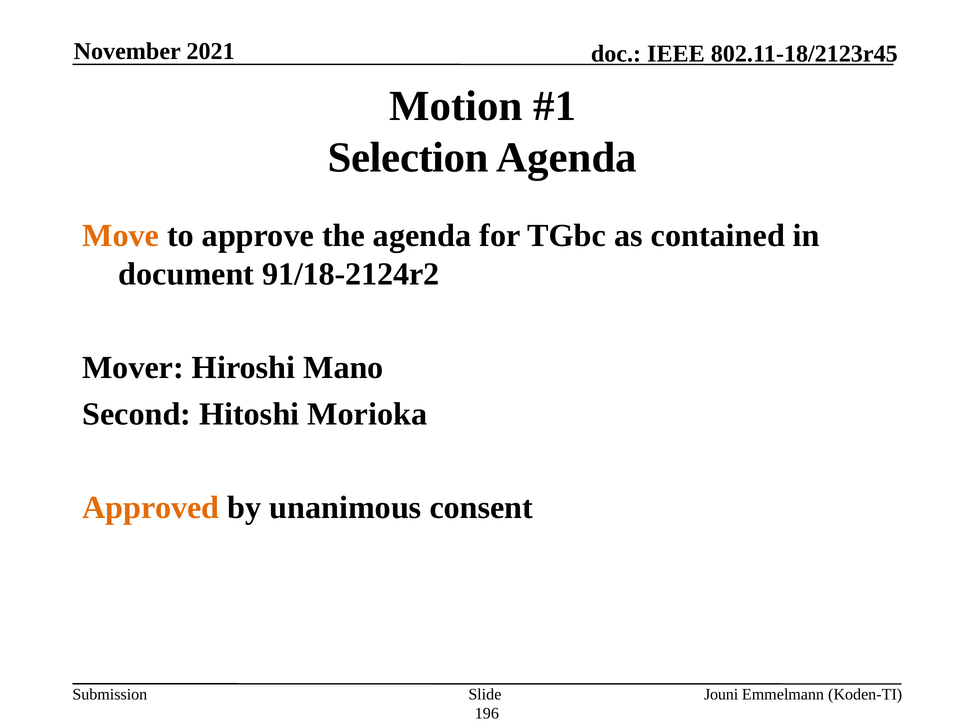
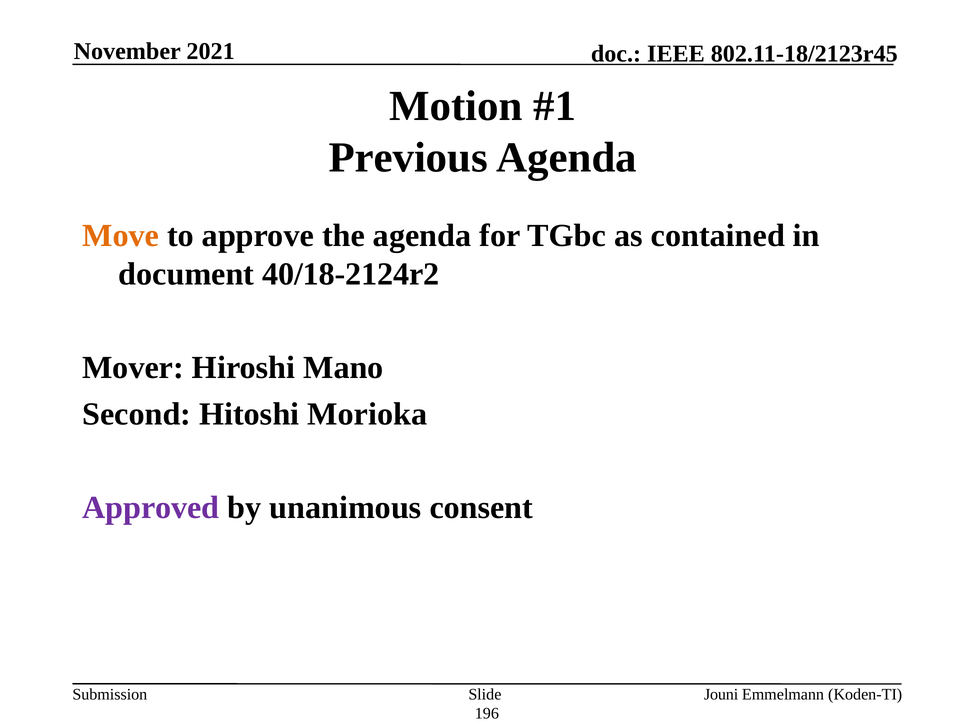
Selection: Selection -> Previous (408, 157)
91/18-2124r2: 91/18-2124r2 -> 40/18-2124r2 (351, 274)
Approved colour: orange -> purple (151, 508)
